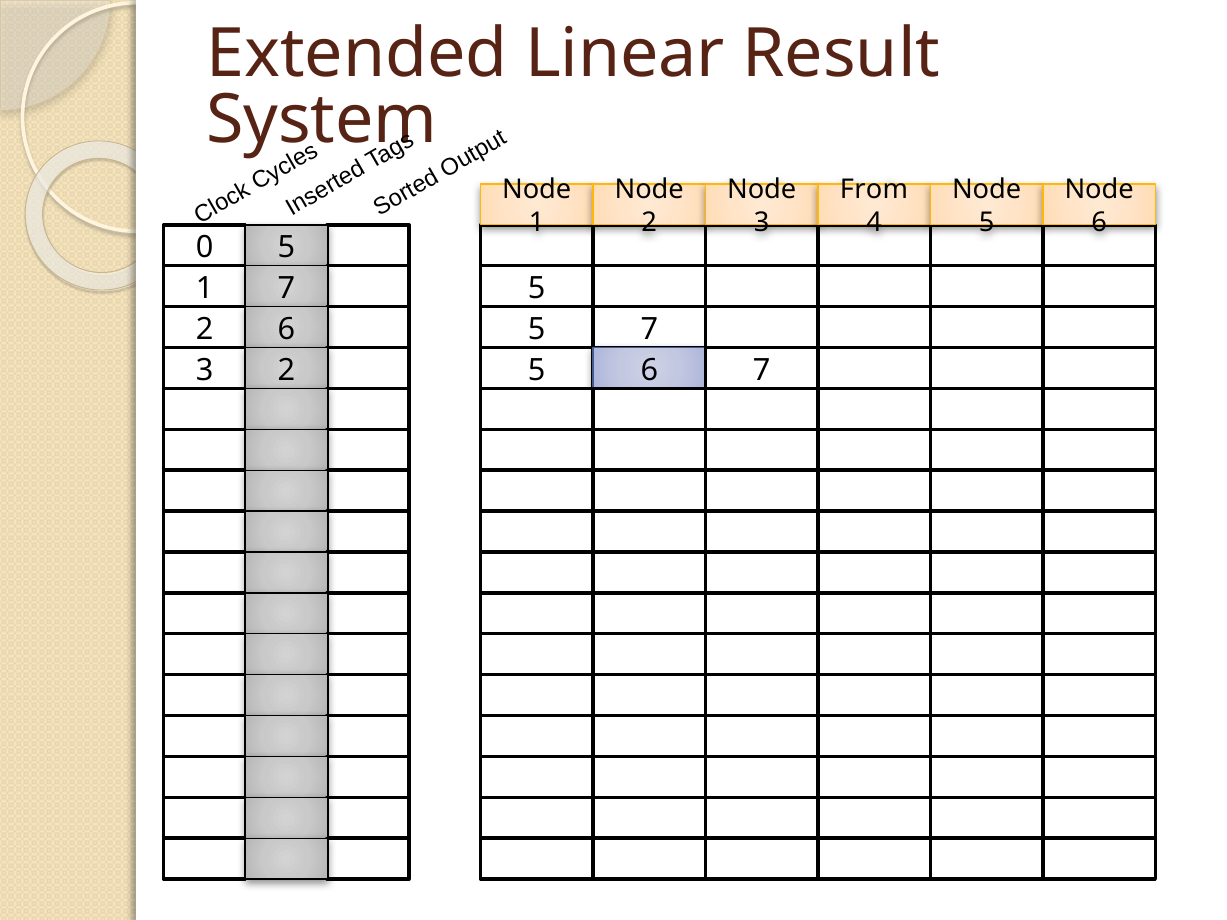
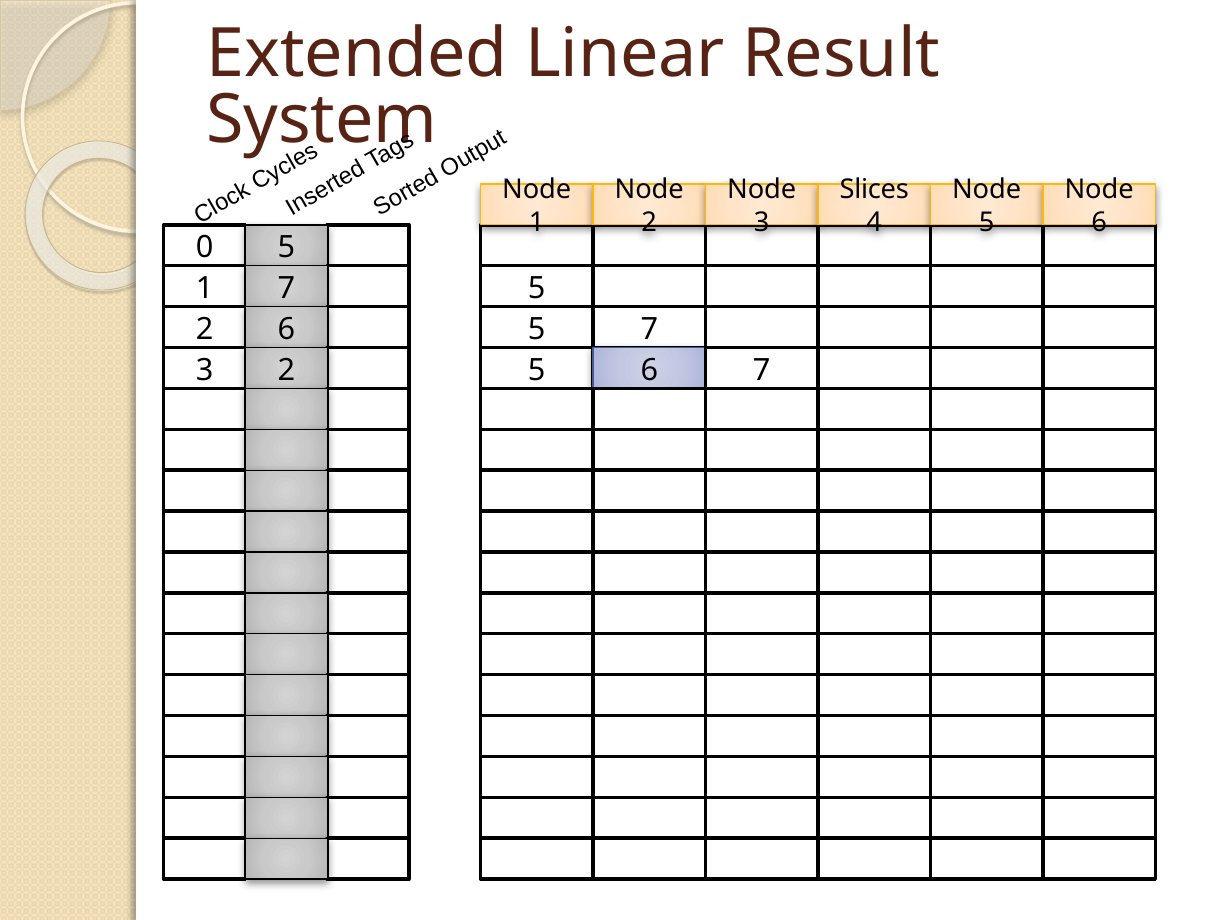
From: From -> Slices (874, 190)
